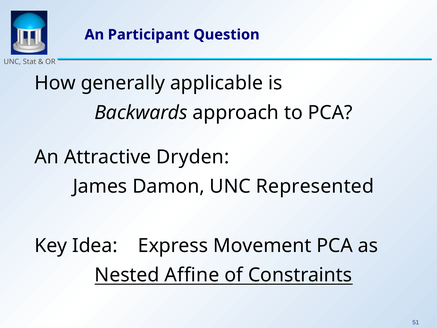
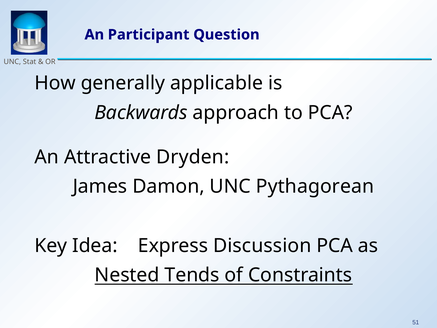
Represented: Represented -> Pythagorean (315, 186)
Movement: Movement -> Discussion (262, 245)
Affine: Affine -> Tends (192, 275)
